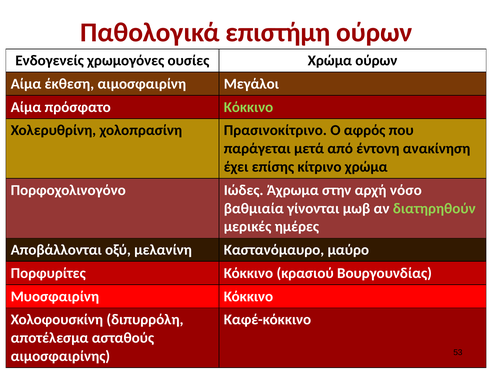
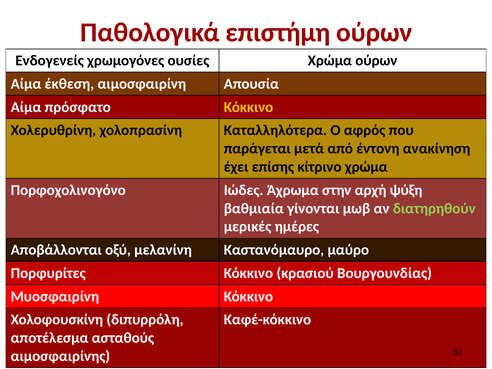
Μεγάλοι: Μεγάλοι -> Απουσία (251, 84)
Κόκκινο colour: light green -> yellow (249, 107)
Πρασινοκίτρινο: Πρασινοκίτρινο -> Καταλληλότερα (275, 130)
νόσο: νόσο -> ψύξη (406, 190)
